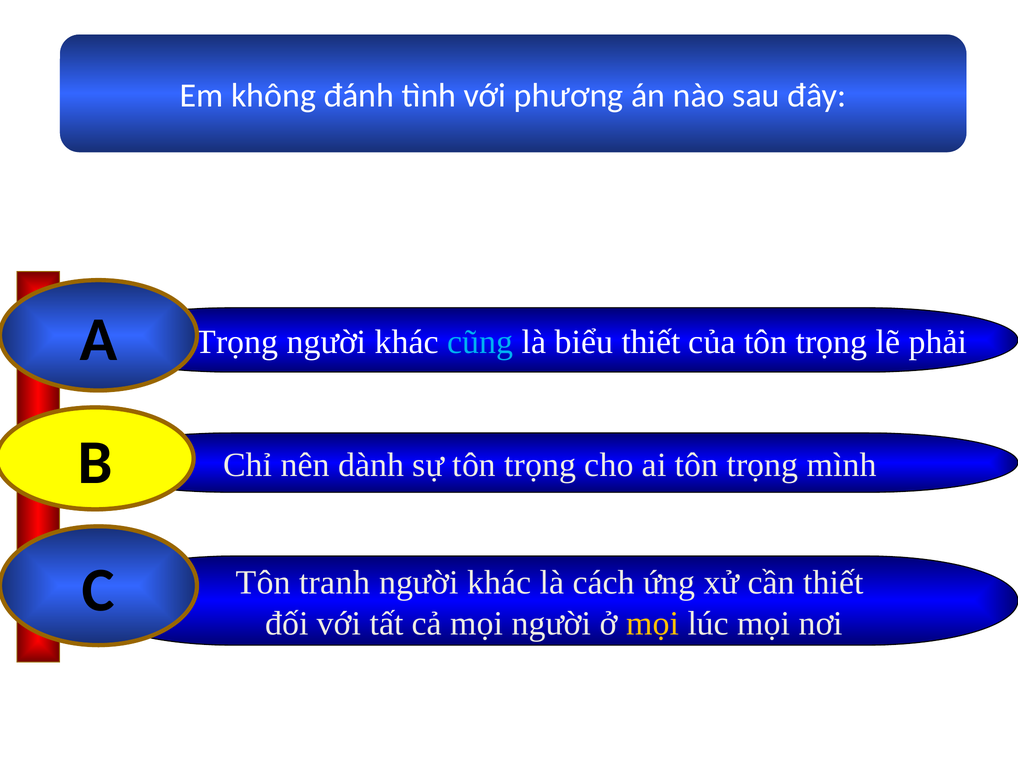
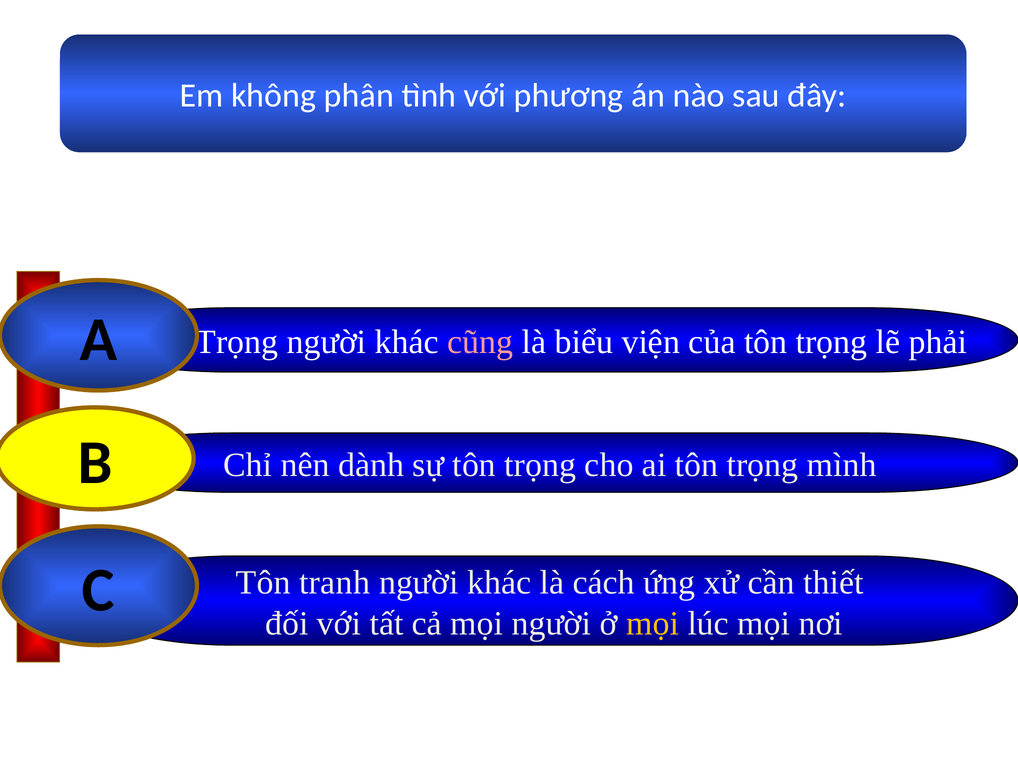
đánh: đánh -> phân (359, 96)
cũng colour: light blue -> pink (480, 342)
biểu thiết: thiết -> viện (651, 342)
